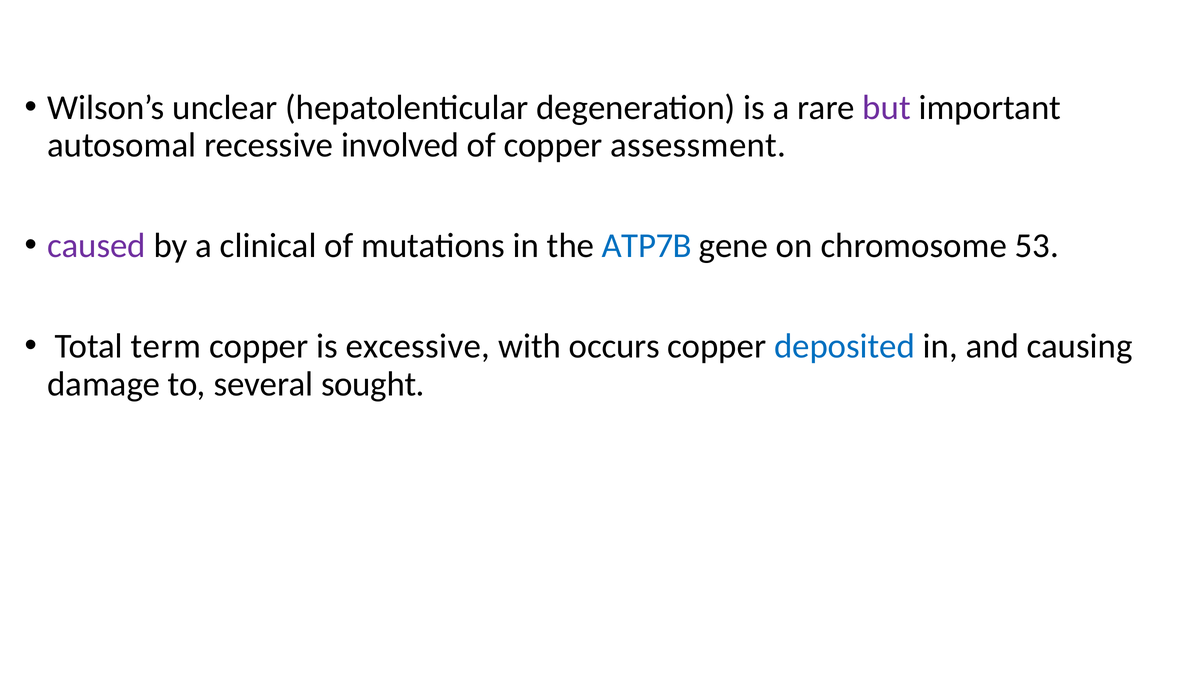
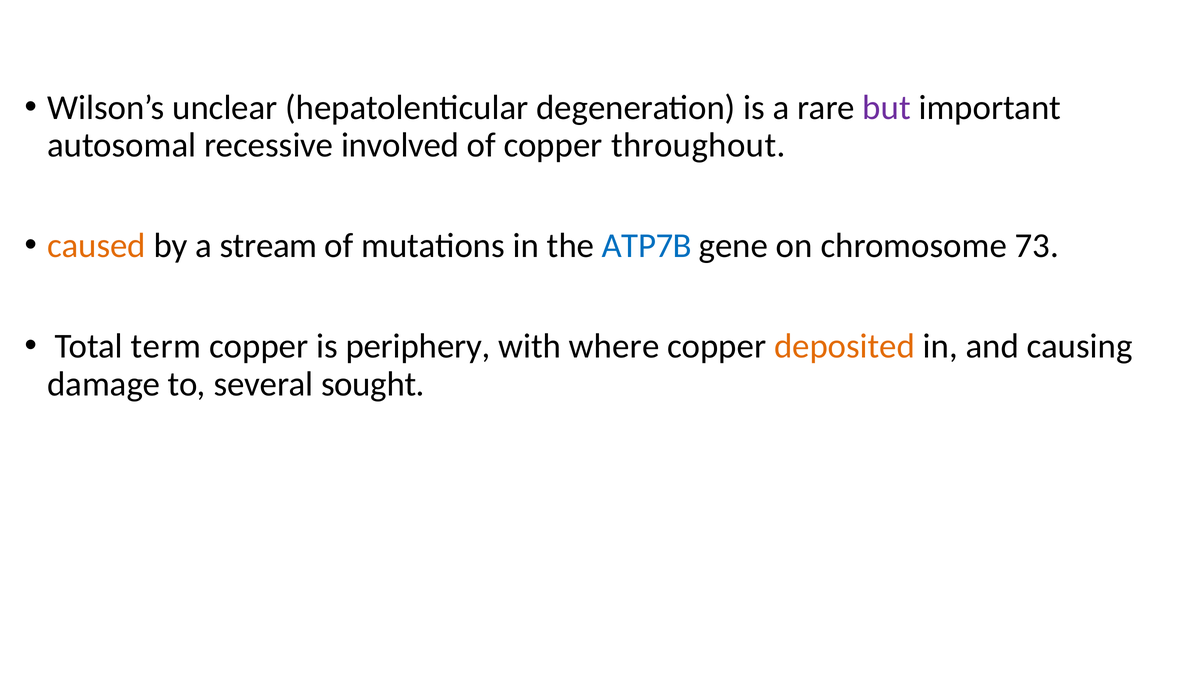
assessment: assessment -> throughout (698, 145)
caused colour: purple -> orange (96, 246)
clinical: clinical -> stream (268, 246)
53: 53 -> 73 (1037, 246)
excessive: excessive -> periphery (418, 346)
occurs: occurs -> where (614, 346)
deposited colour: blue -> orange (845, 346)
